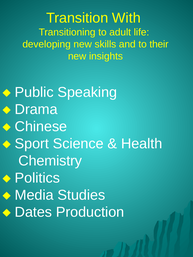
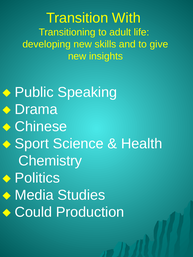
their: their -> give (159, 44)
Dates: Dates -> Could (33, 212)
